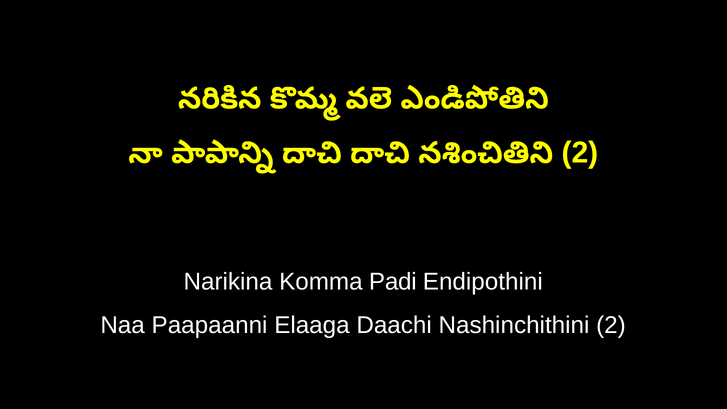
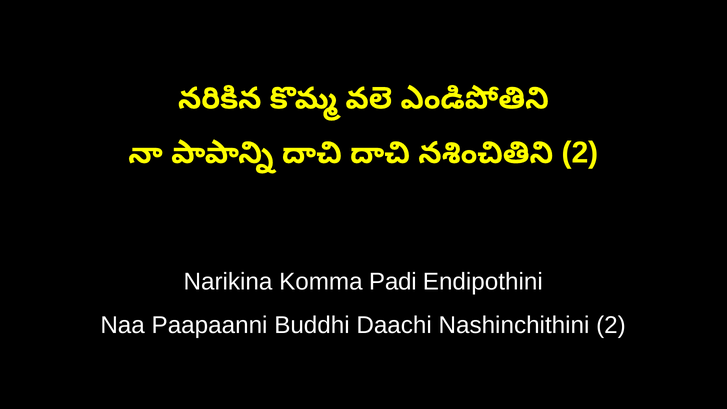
Elaaga: Elaaga -> Buddhi (312, 325)
